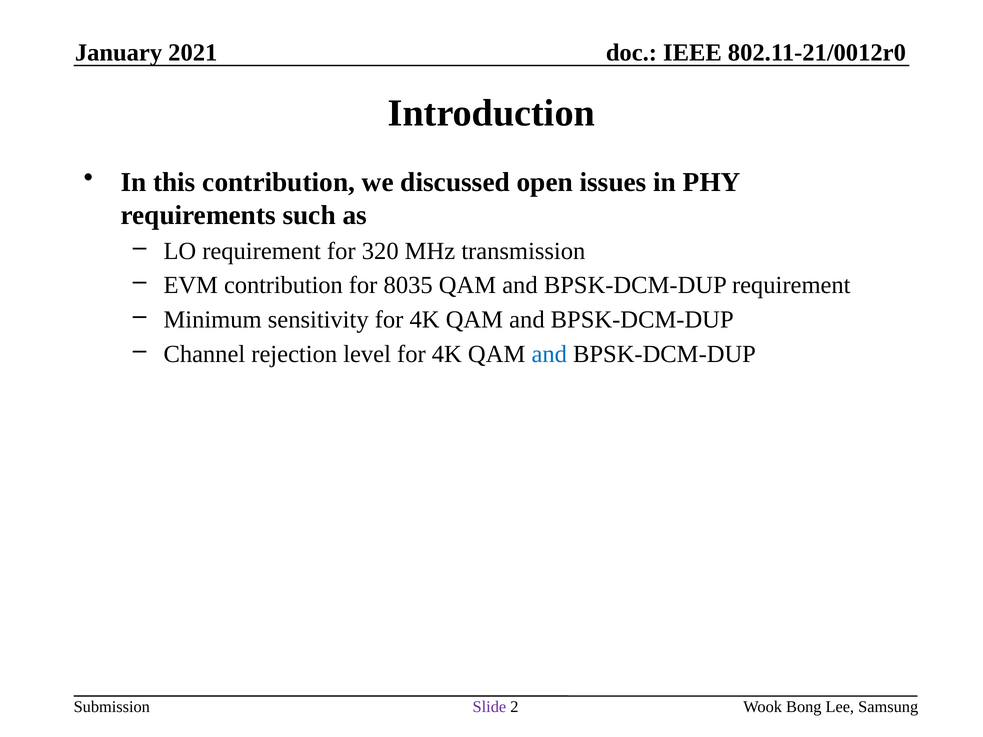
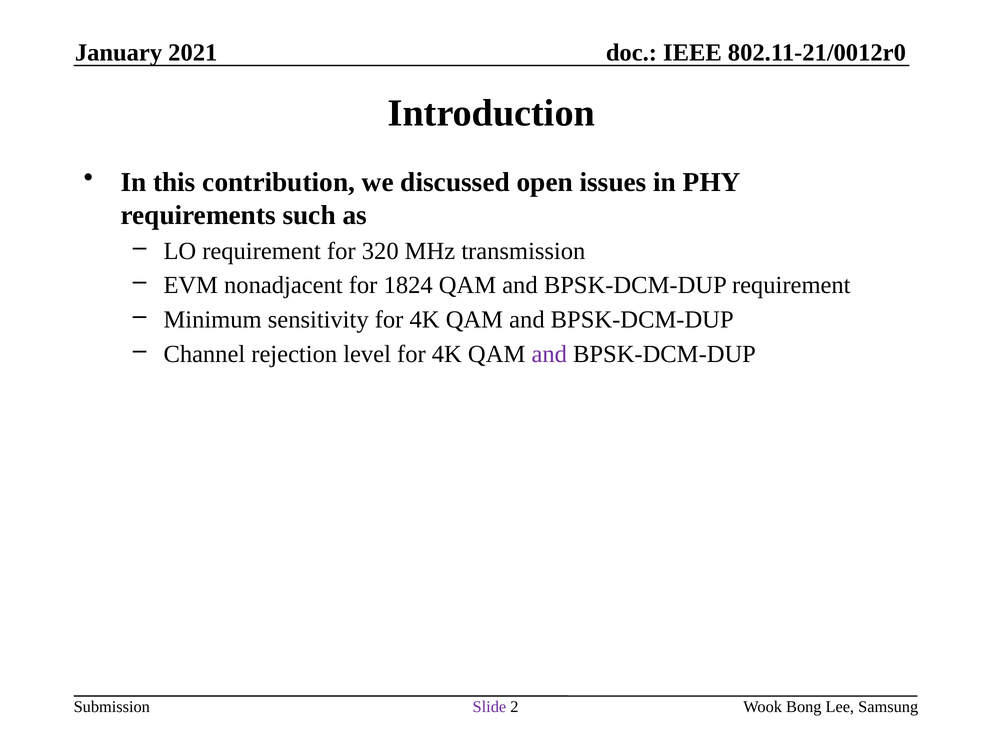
EVM contribution: contribution -> nonadjacent (283, 285)
8035: 8035 -> 1824 (408, 285)
and colour: blue -> purple (549, 354)
